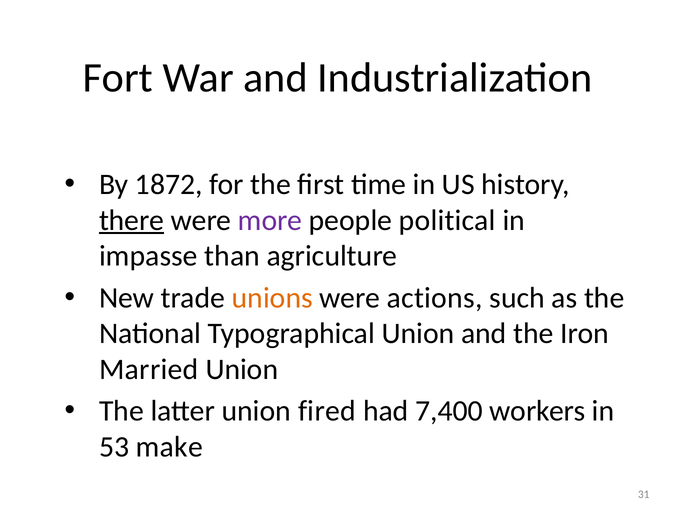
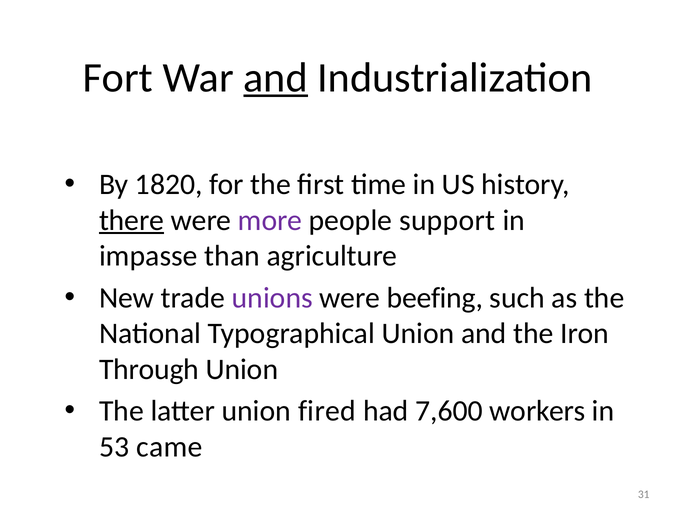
and underline: none -> present (276, 78)
1872: 1872 -> 1820 (169, 185)
political: political -> support (447, 220)
unions colour: orange -> purple (272, 298)
actions: actions -> beefing (435, 298)
Married: Married -> Through (149, 369)
7,400: 7,400 -> 7,600 (449, 411)
make: make -> came (169, 447)
